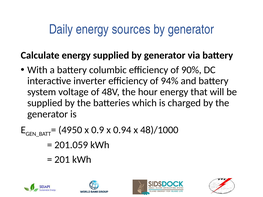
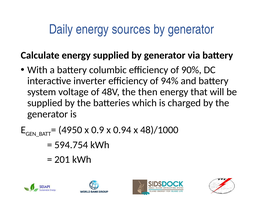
hour: hour -> then (148, 92)
201.059: 201.059 -> 594.754 (71, 145)
